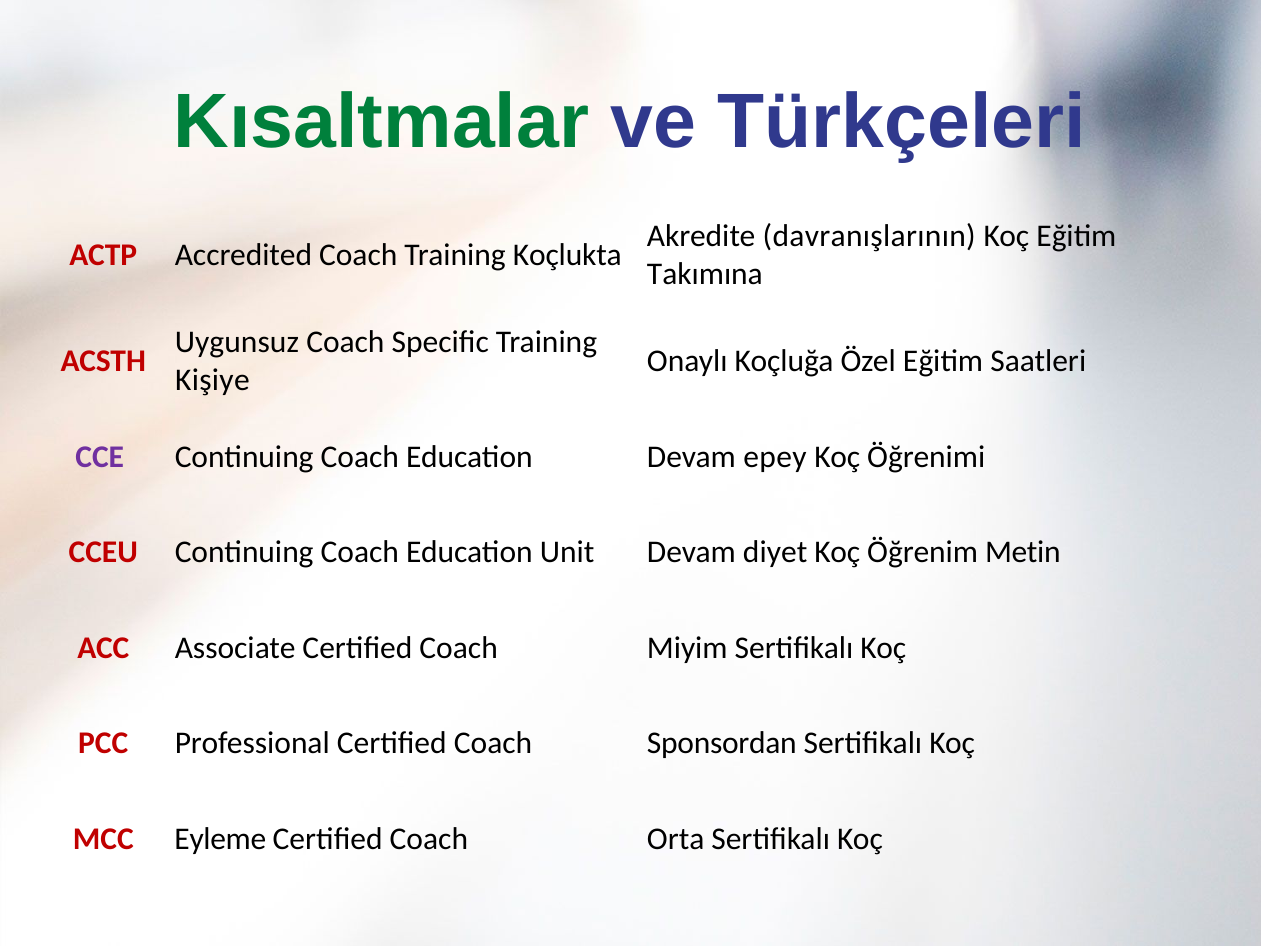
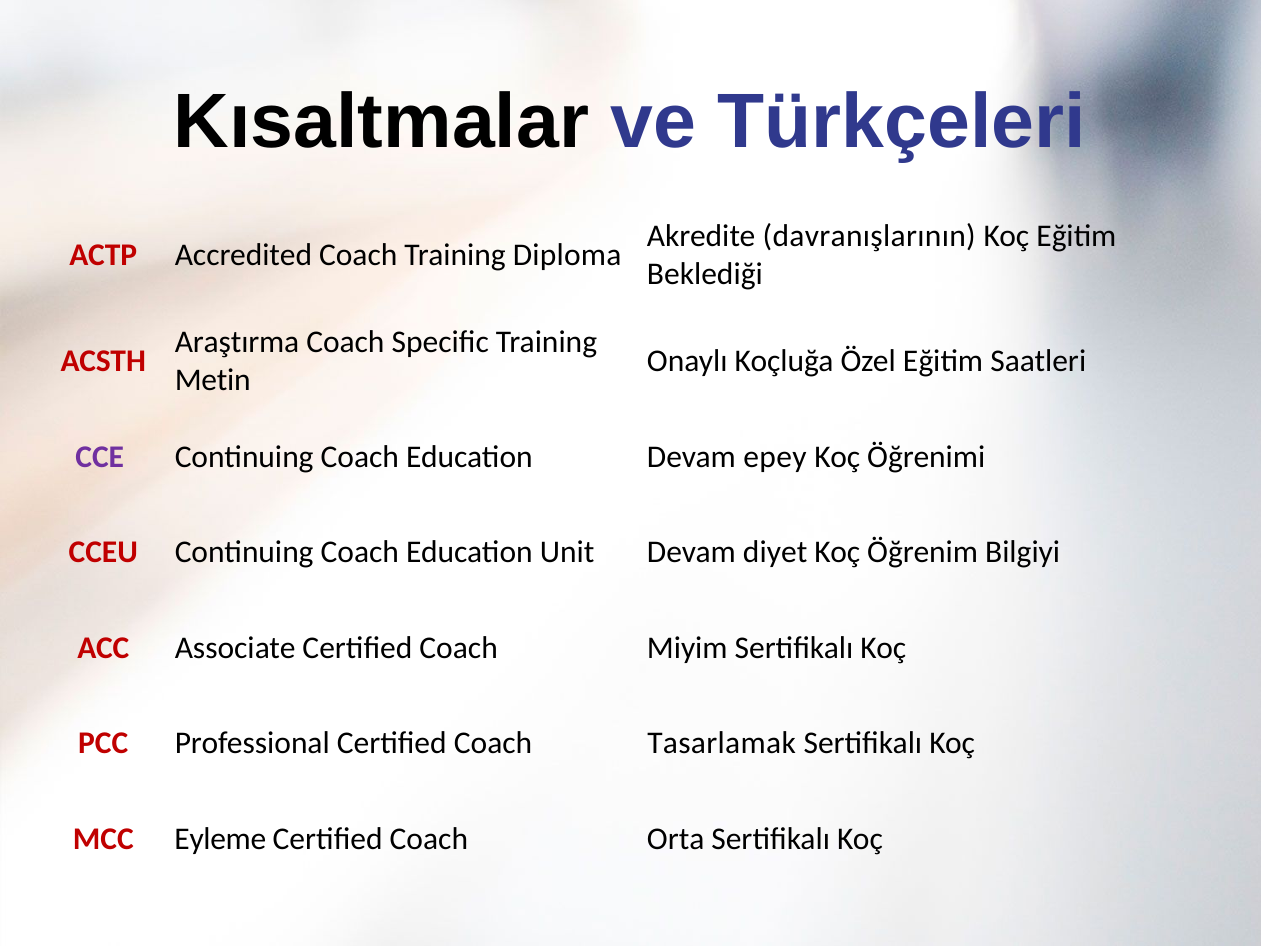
Kısaltmalar colour: green -> black (381, 122)
Koçlukta: Koçlukta -> Diploma (567, 255)
Takımına: Takımına -> Beklediği (705, 274)
Uygunsuz: Uygunsuz -> Araştırma (237, 342)
Kişiye: Kişiye -> Metin (213, 380)
Metin: Metin -> Bilgiyi (1023, 552)
Sponsordan: Sponsordan -> Tasarlamak (722, 743)
